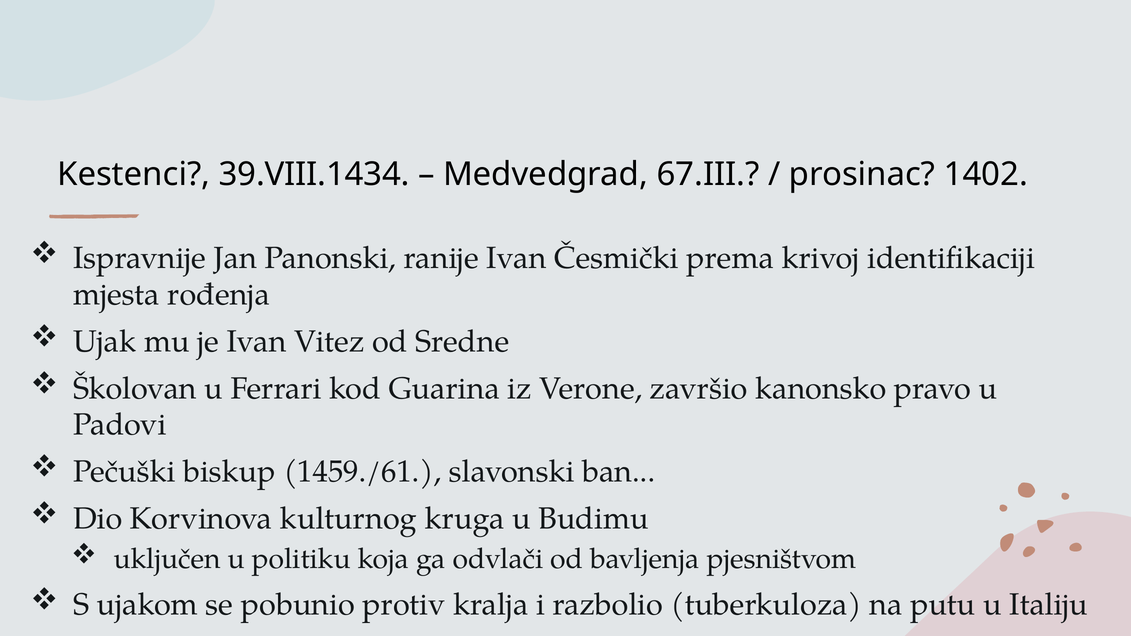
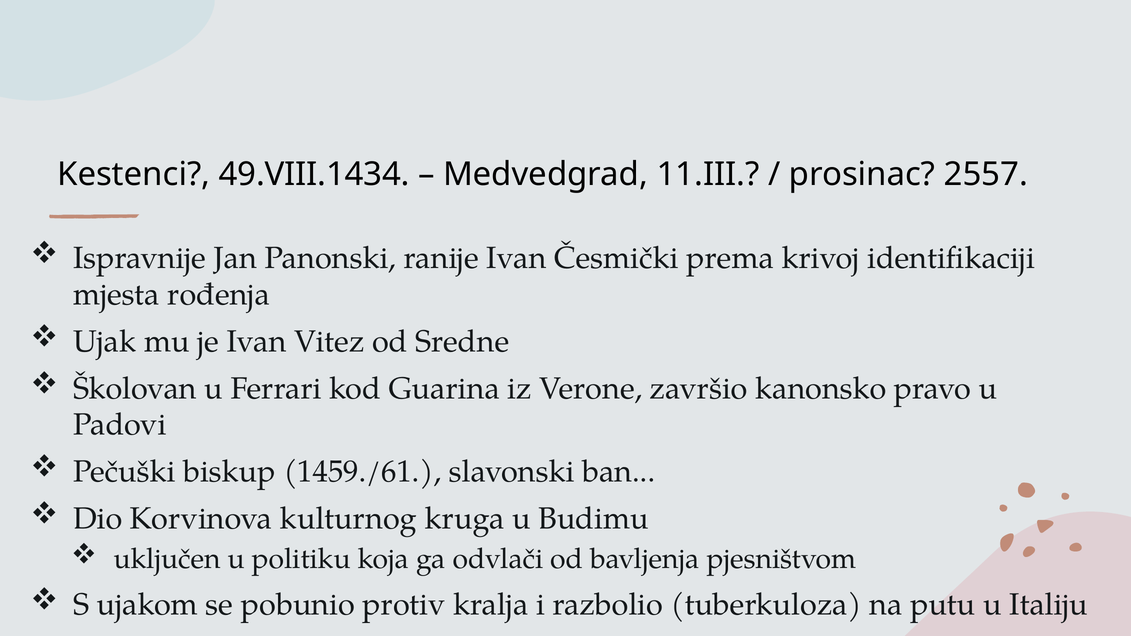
39.VIII.1434: 39.VIII.1434 -> 49.VIII.1434 (314, 174)
67.III: 67.III -> 11.III (708, 174)
1402: 1402 -> 2557 (986, 174)
